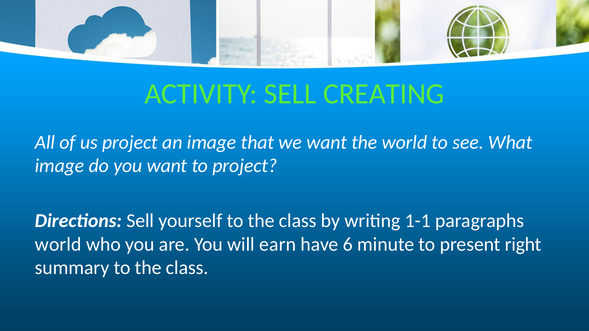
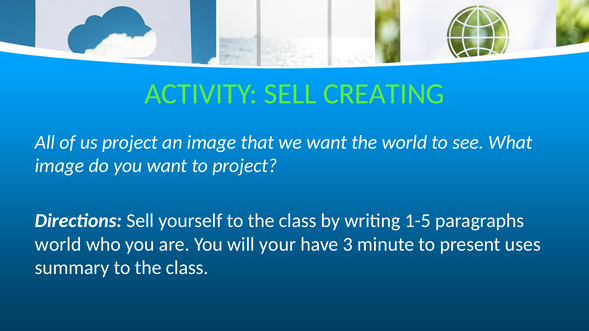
1-1: 1-1 -> 1-5 (418, 221)
earn: earn -> your (278, 244)
6: 6 -> 3 (348, 244)
right: right -> uses (523, 244)
